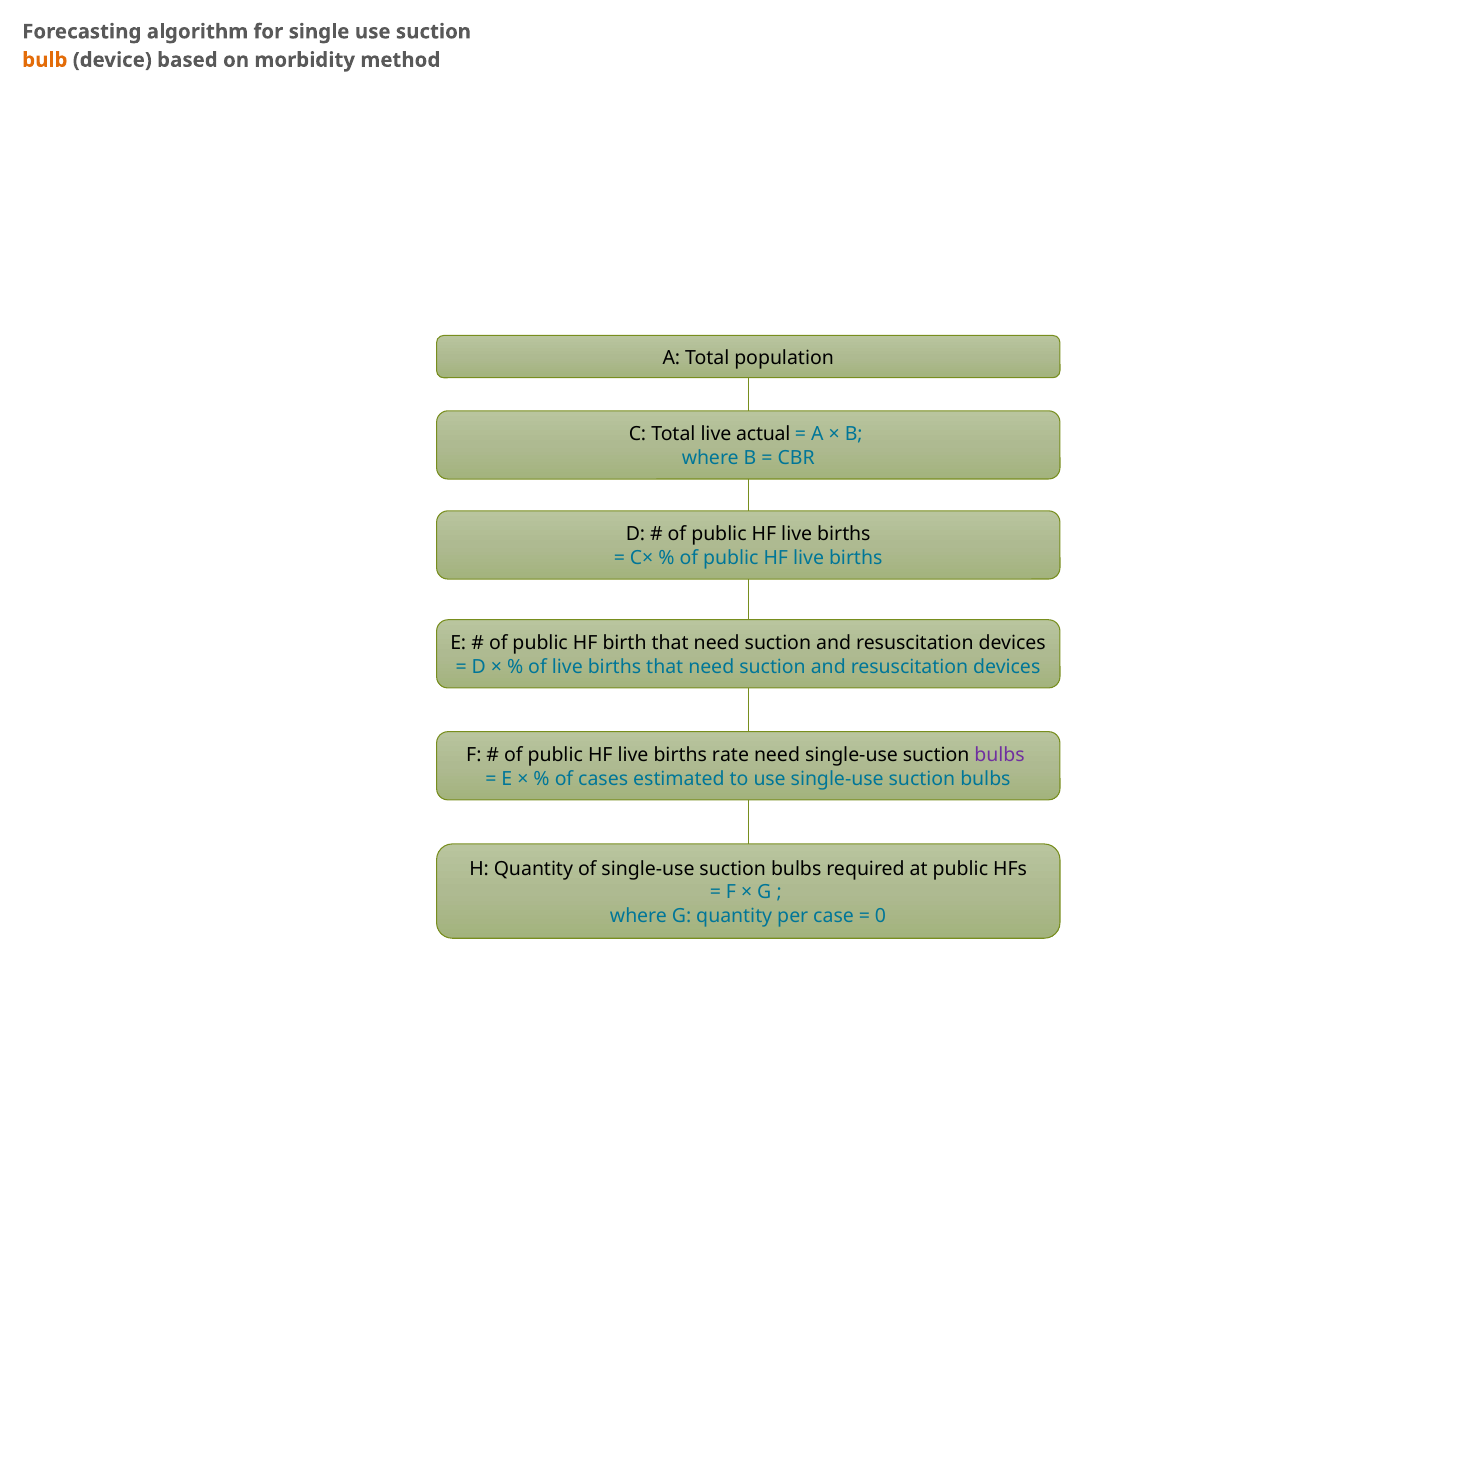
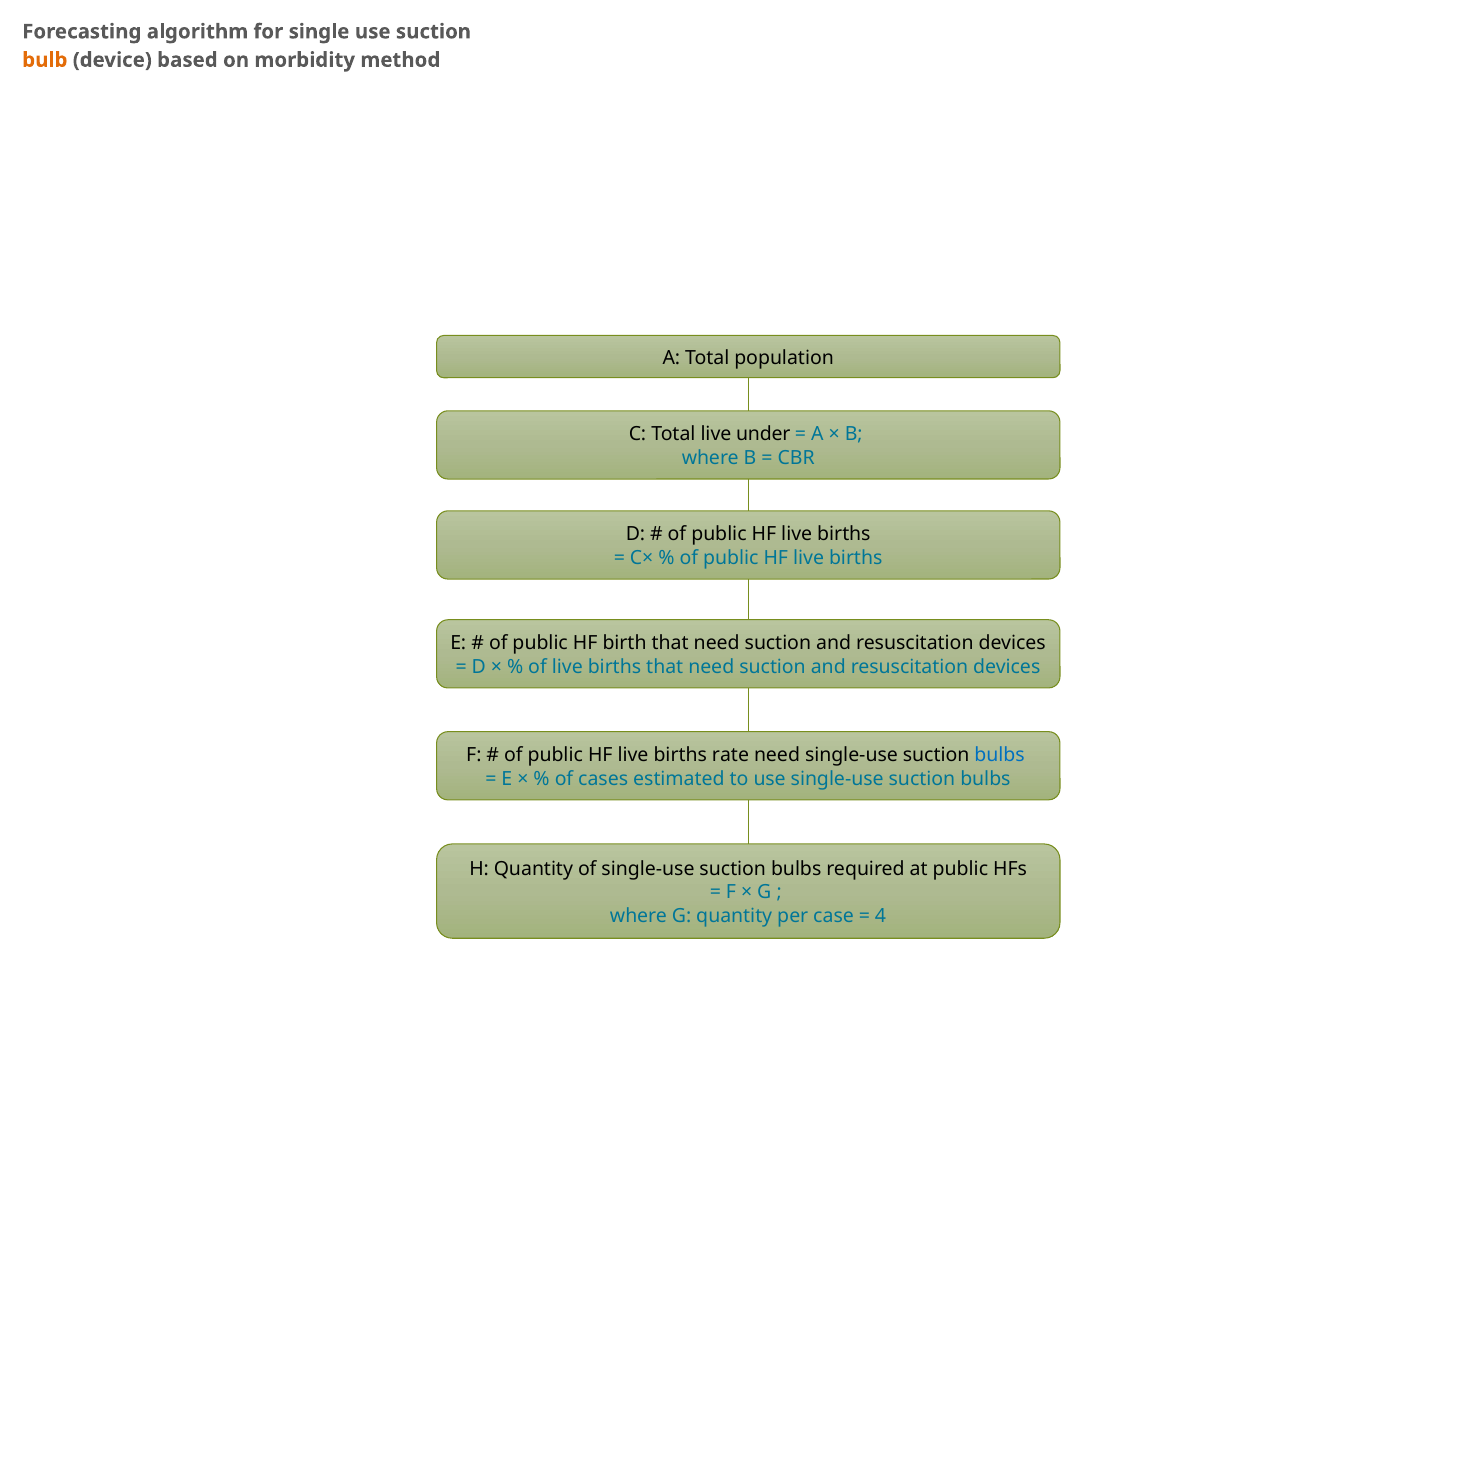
actual: actual -> under (763, 435)
bulbs colour: purple -> blue (1000, 755)
0: 0 -> 4 (881, 916)
